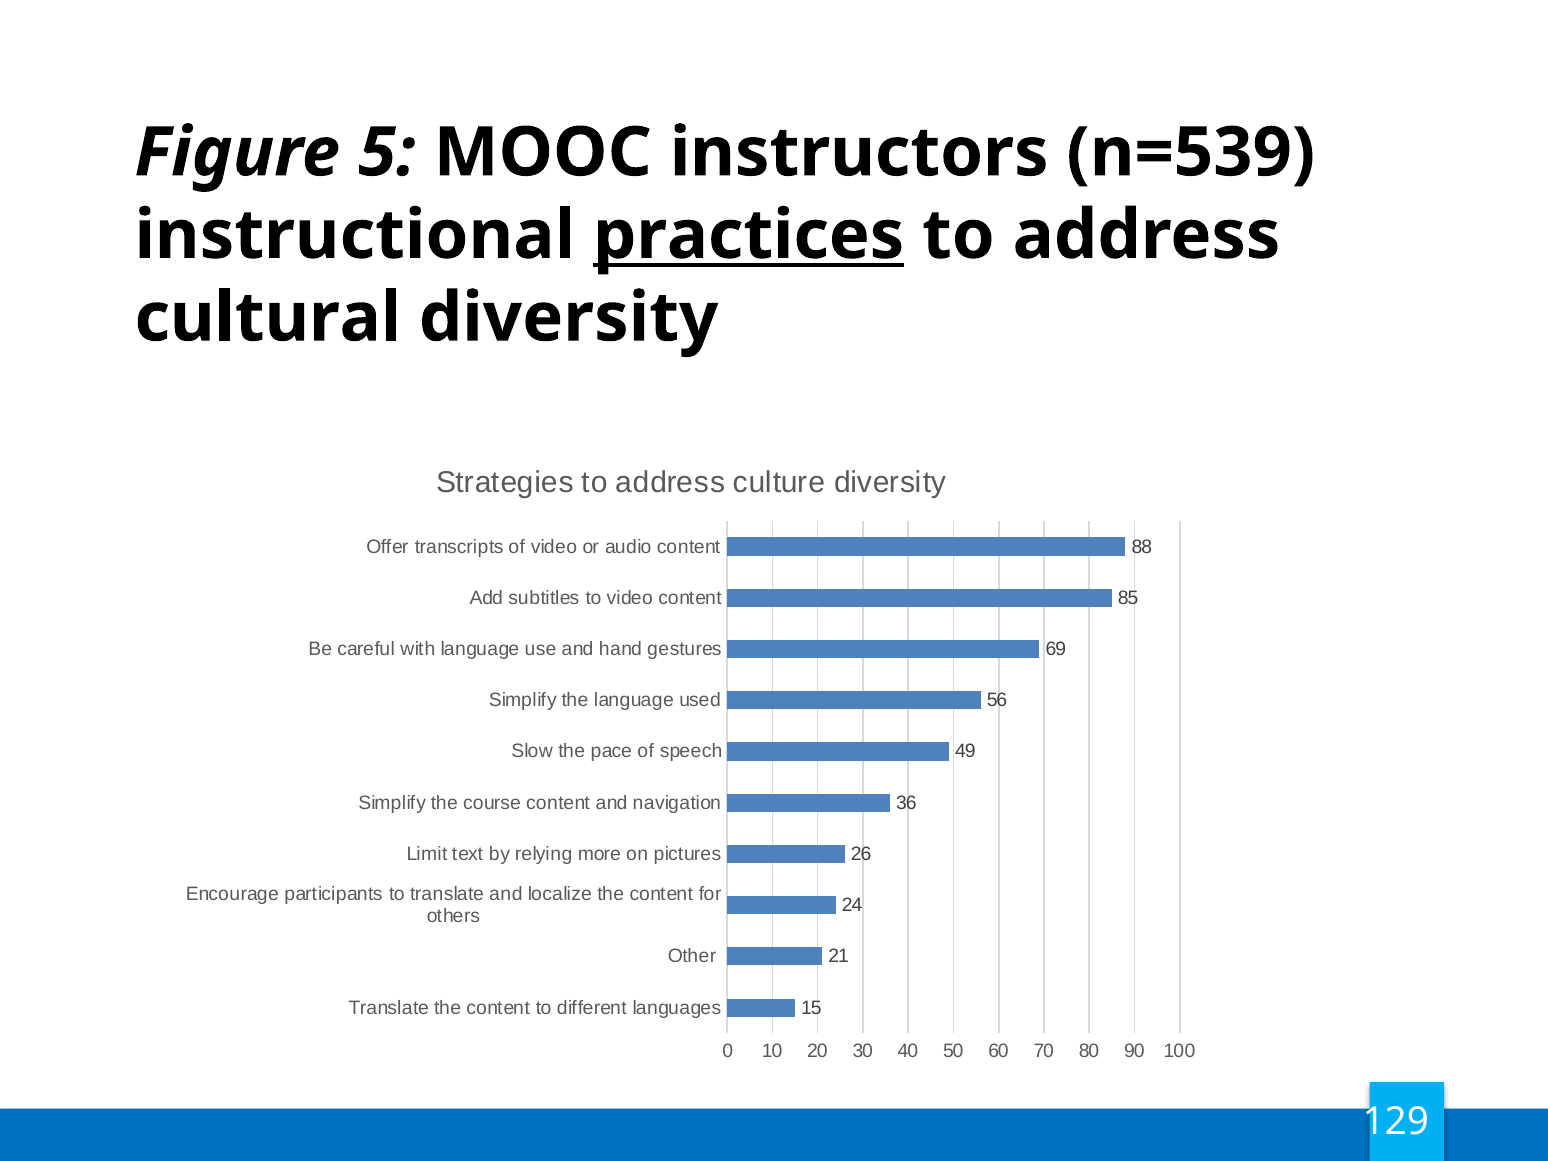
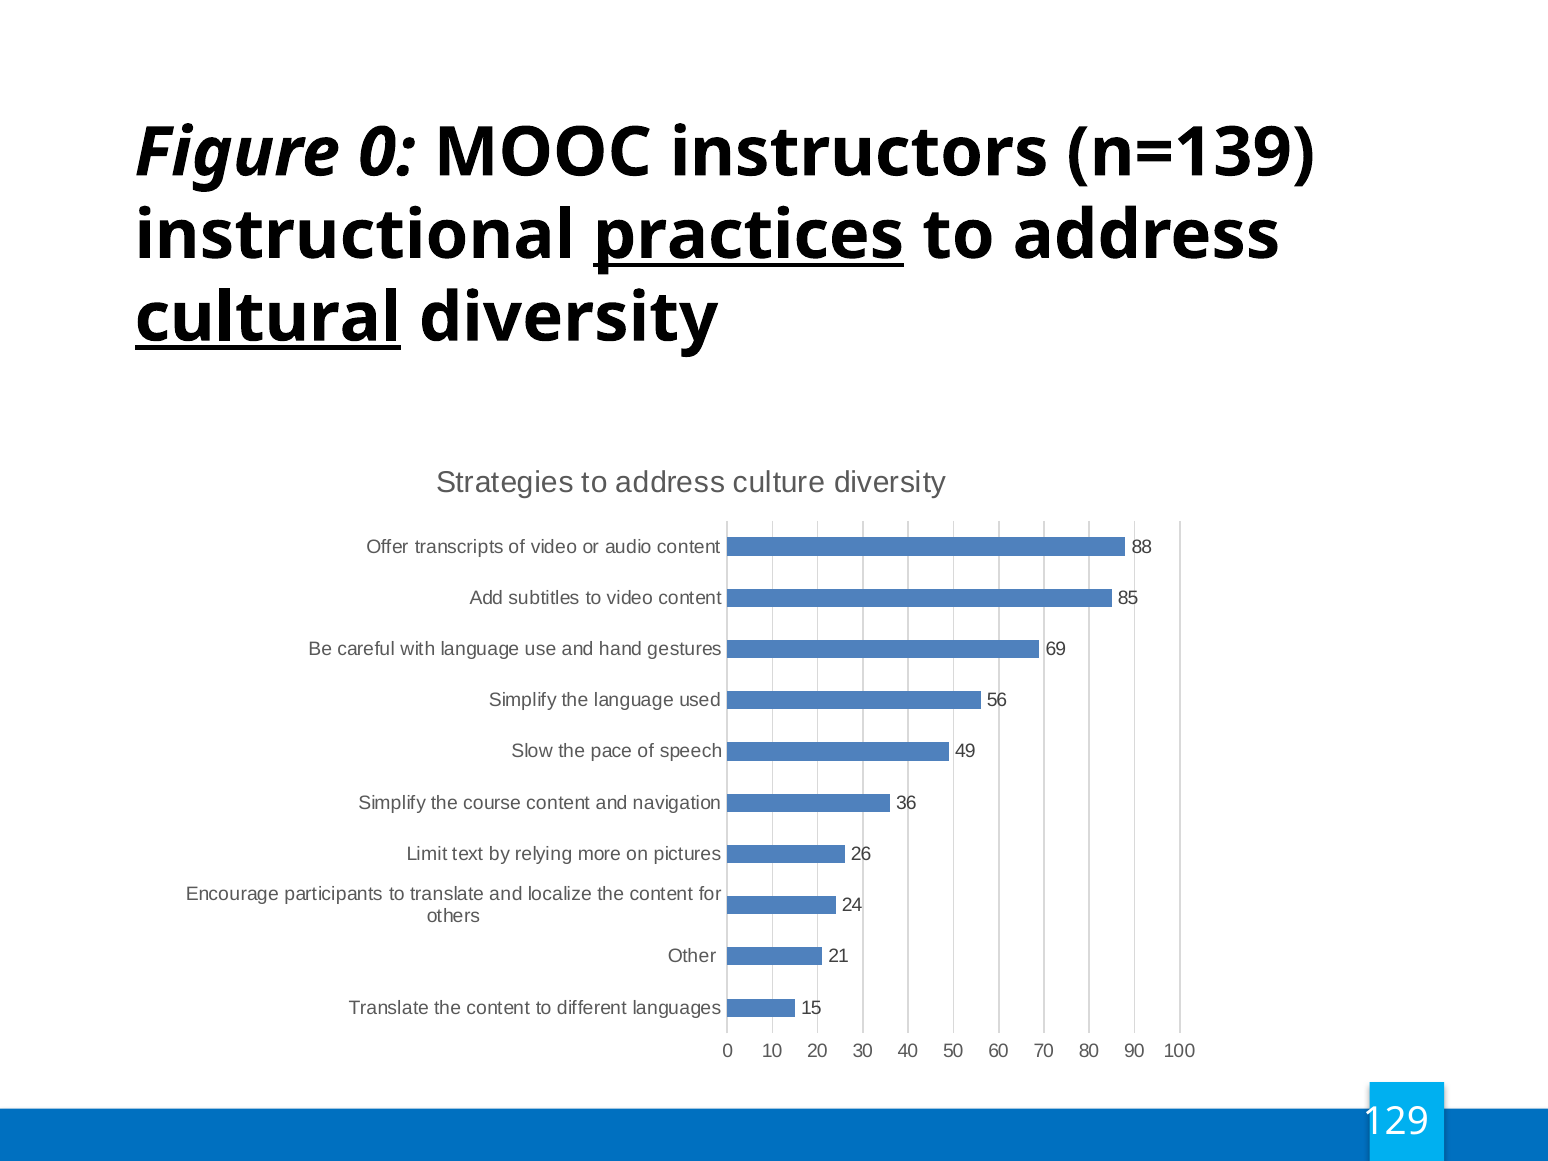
Figure 5: 5 -> 0 (387, 153)
n=539: n=539 -> n=139 (1191, 153)
cultural underline: none -> present (268, 318)
